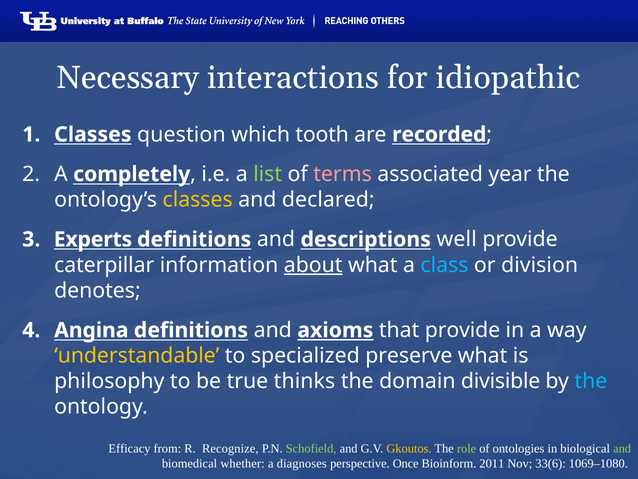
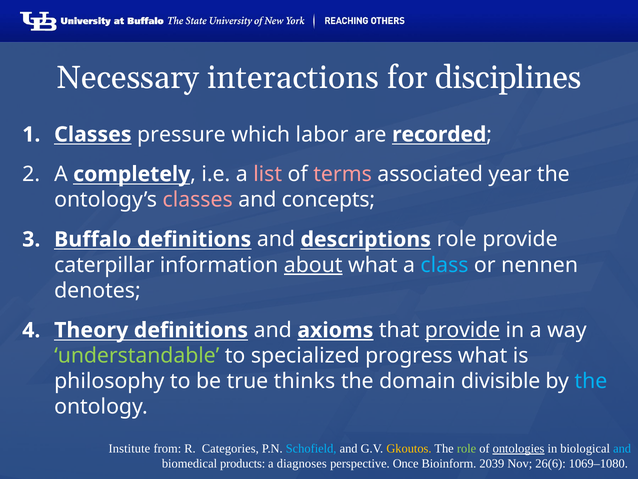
idiopathic: idiopathic -> disciplines (508, 78)
question: question -> pressure (181, 134)
tooth: tooth -> labor (322, 134)
list colour: light green -> pink (268, 174)
classes colour: yellow -> pink (198, 200)
declared: declared -> concepts (328, 200)
Experts: Experts -> Buffalo (93, 239)
descriptions well: well -> role (457, 239)
division: division -> nennen (540, 265)
Angina: Angina -> Theory (91, 330)
provide underline: none -> present (463, 330)
understandable colour: yellow -> light green (137, 355)
preserve: preserve -> progress (409, 355)
Efficacy: Efficacy -> Institute (129, 448)
Recognize: Recognize -> Categories (230, 448)
Schofield colour: light green -> light blue (311, 448)
ontologies underline: none -> present (519, 448)
and colour: light green -> light blue (622, 448)
whether: whether -> products (243, 463)
2011: 2011 -> 2039 (492, 463)
33(6: 33(6 -> 26(6 (551, 463)
